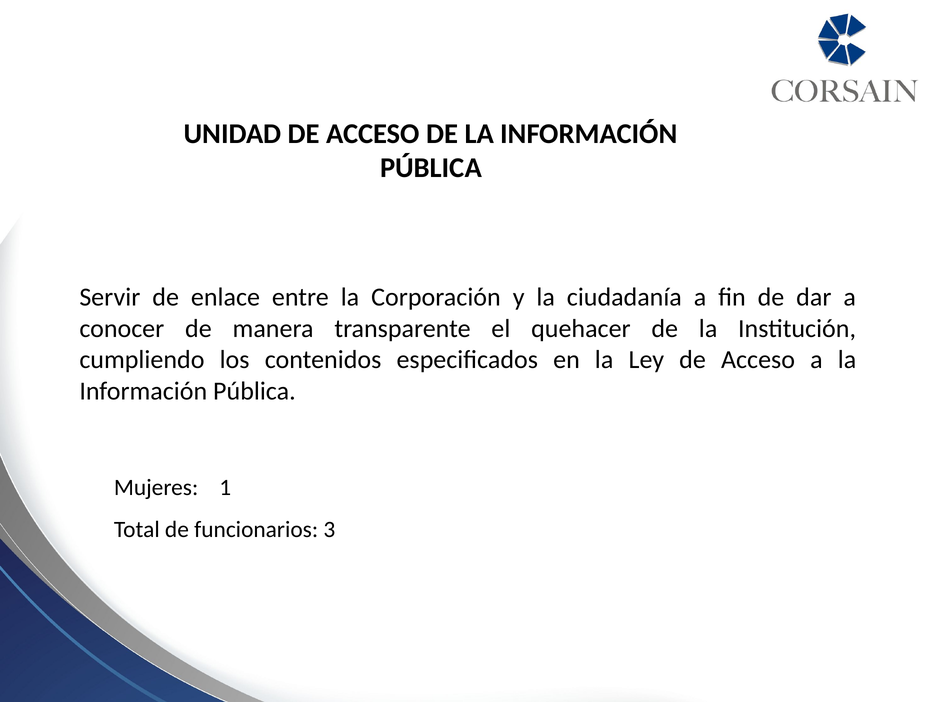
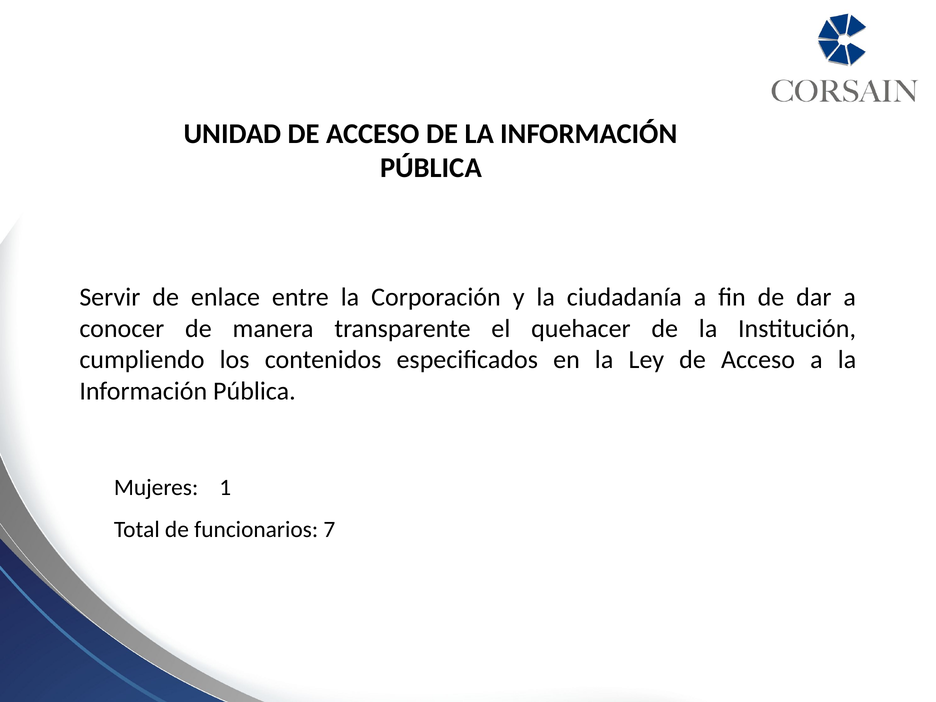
3: 3 -> 7 (329, 530)
